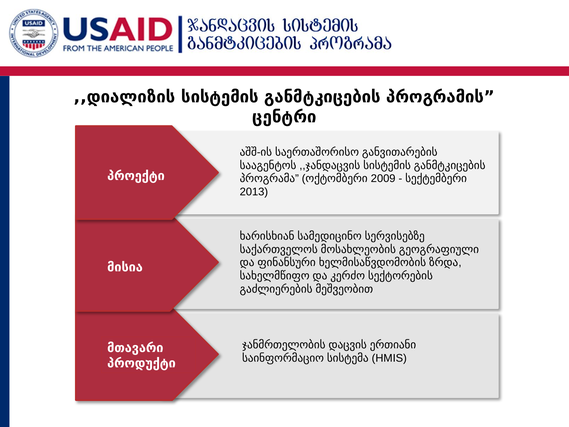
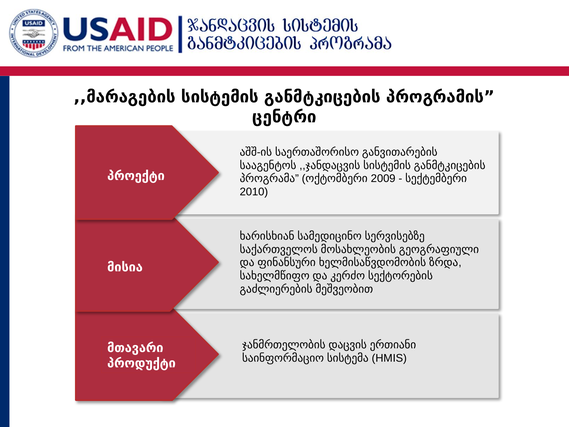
,,დიალიზის: ,,დიალიზის -> ,,მარაგების (125, 97)
2013: 2013 -> 2010 (254, 192)
